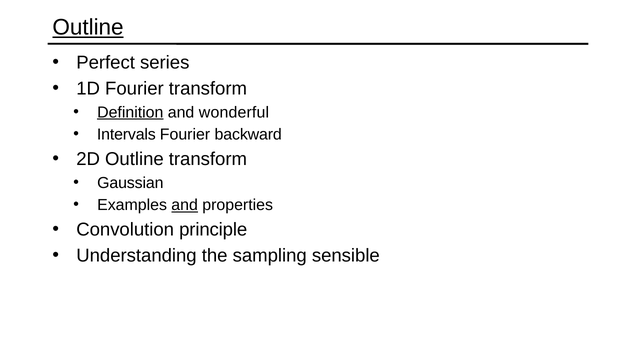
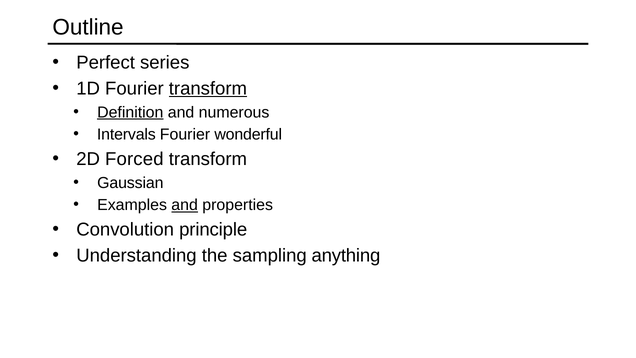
Outline underline: present -> none (88, 27)
transform underline: none -> present (208, 89)
wonderful: wonderful -> numerous (234, 112)
backward: backward -> wonderful (248, 134)
2D Outline: Outline -> Forced (134, 159)
sensible: sensible -> anything (346, 255)
